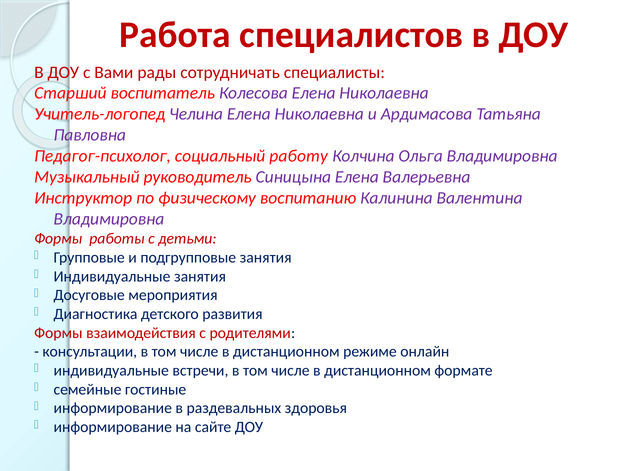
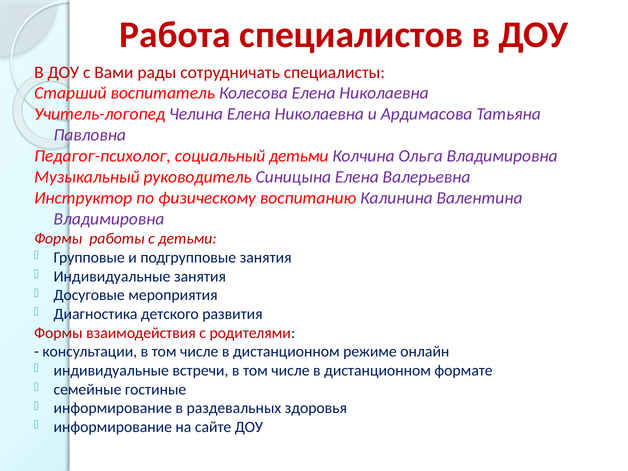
социальный работу: работу -> детьми (299, 156)
